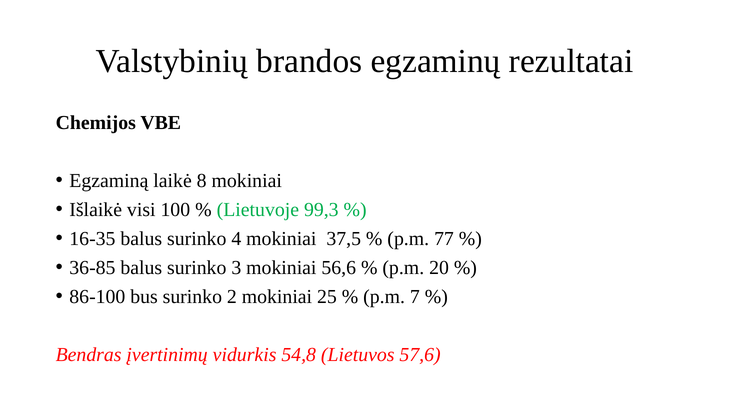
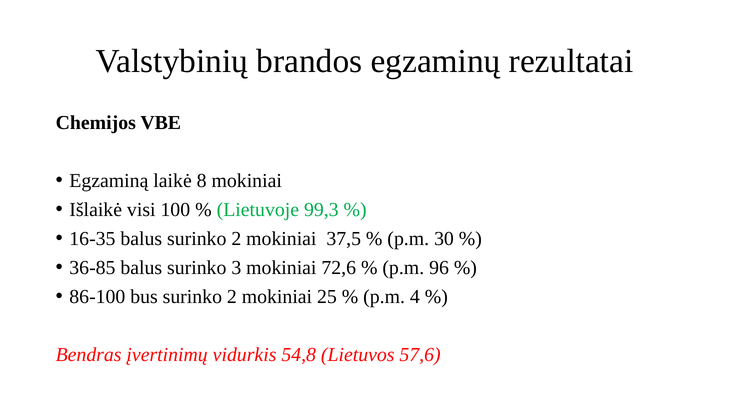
balus surinko 4: 4 -> 2 (236, 238)
77: 77 -> 30 (444, 238)
56,6: 56,6 -> 72,6 (339, 267)
20: 20 -> 96 (439, 267)
7: 7 -> 4 (415, 296)
